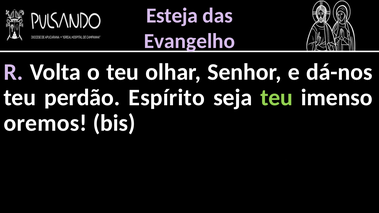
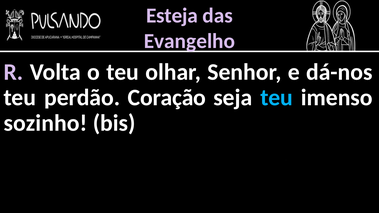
Espírito: Espírito -> Coração (167, 98)
teu colour: light green -> light blue (277, 98)
oremos: oremos -> sozinho (45, 123)
